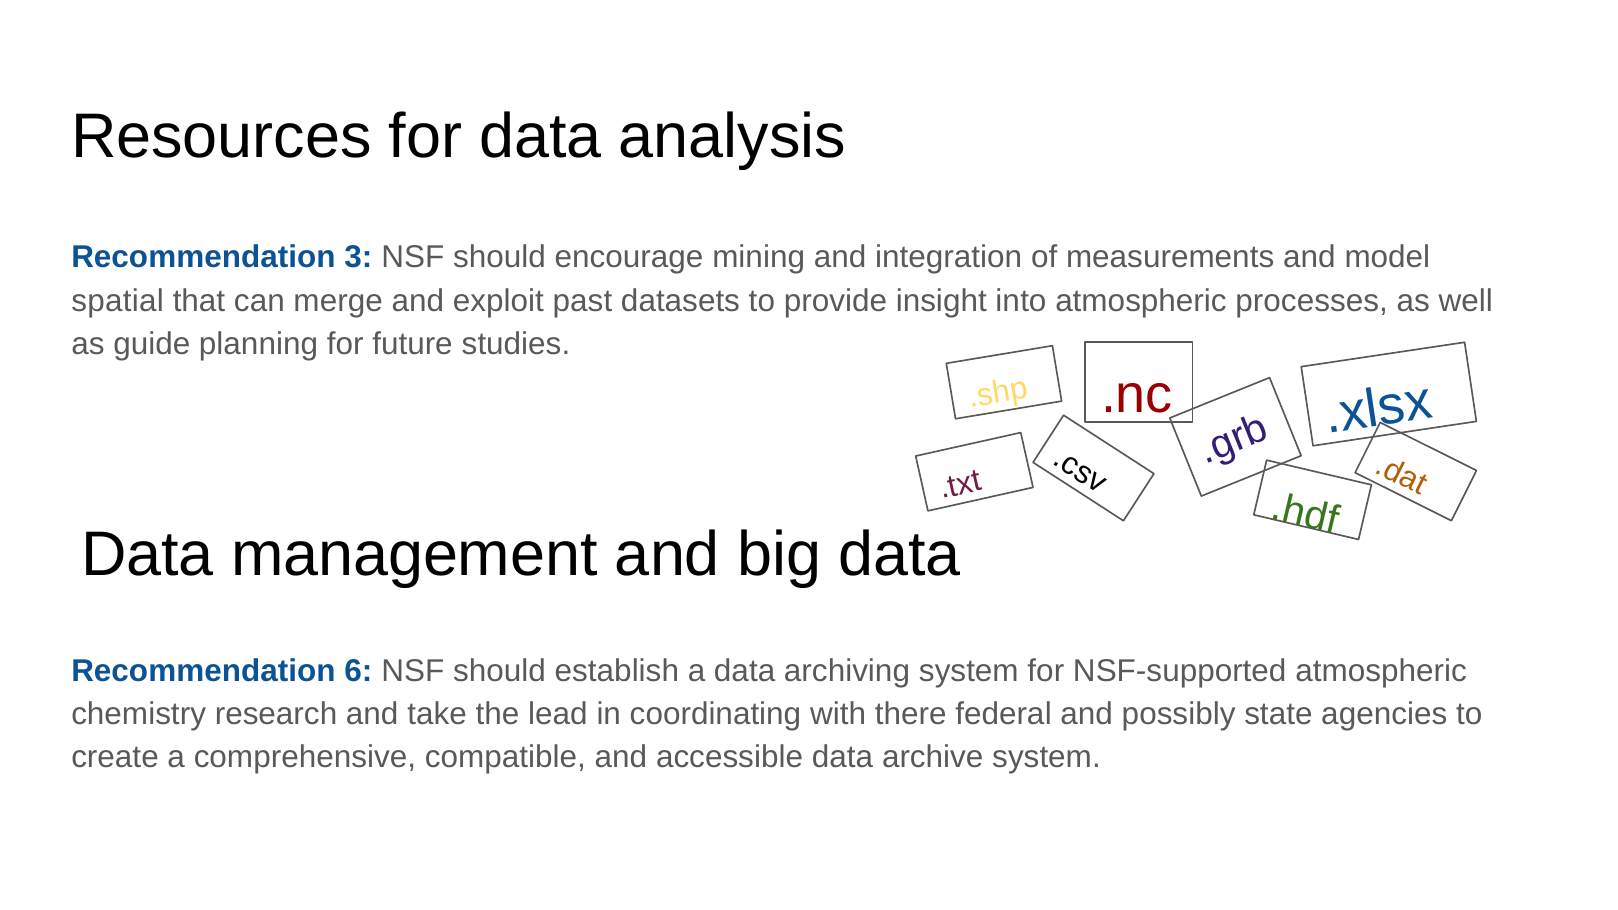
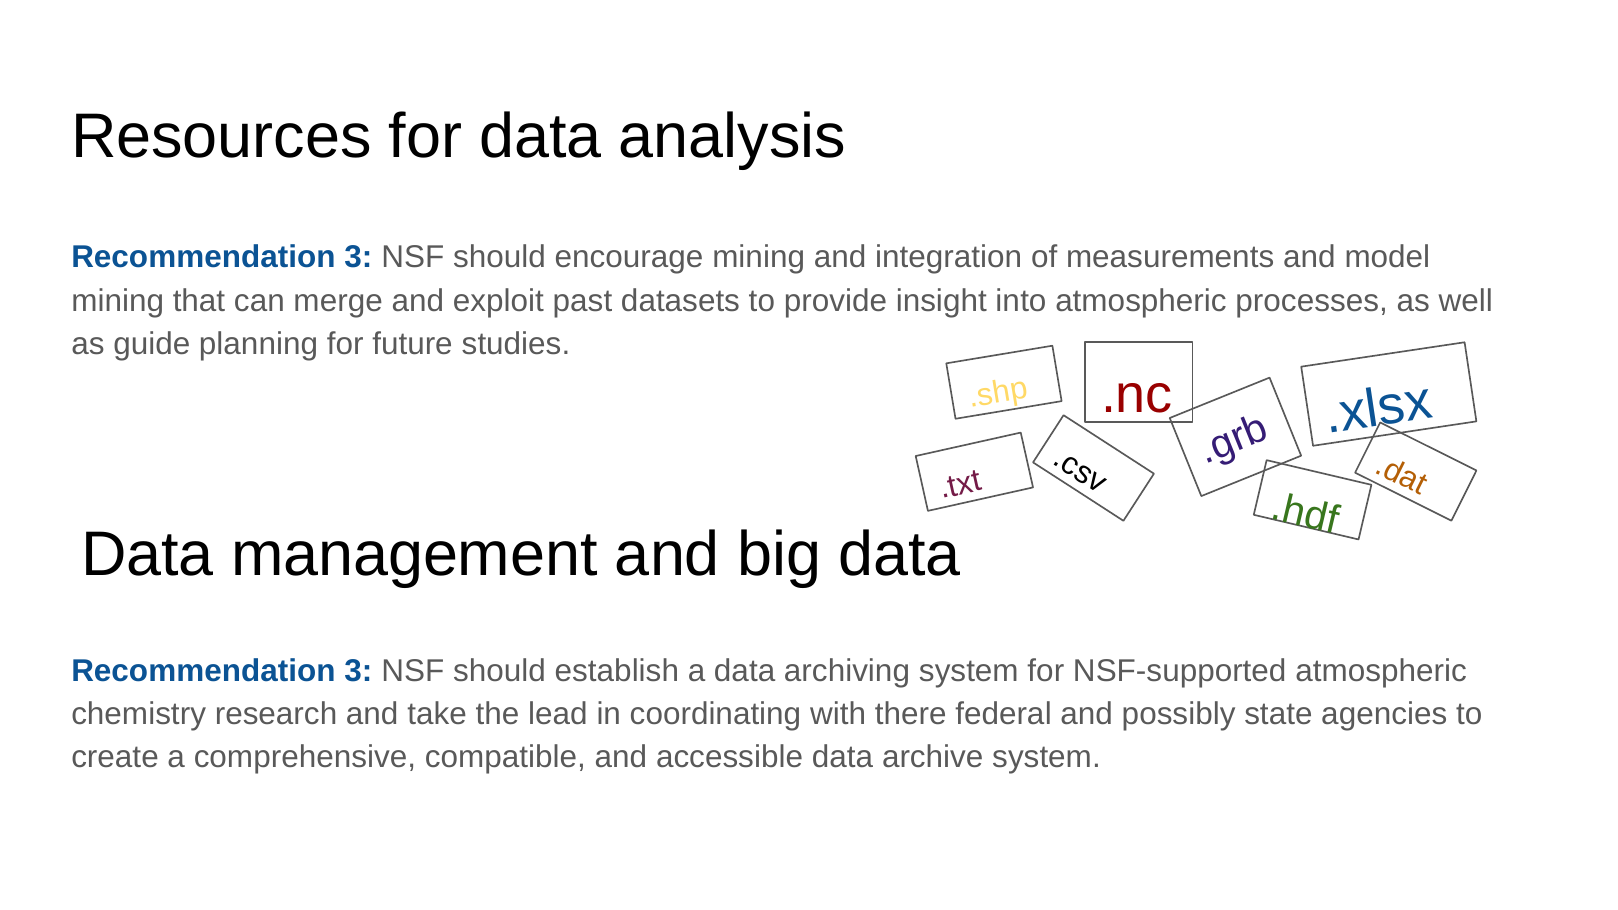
spatial: spatial -> mining (118, 301)
6: 6 -> 3 (358, 671)
